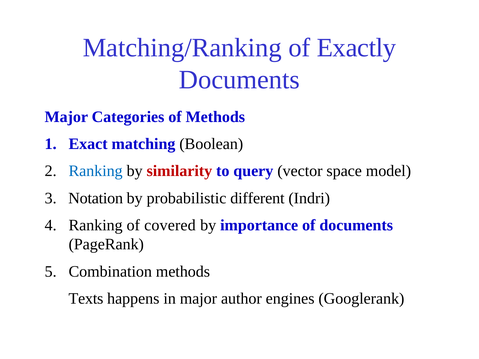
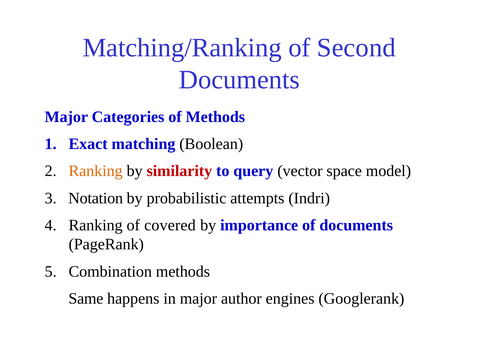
Exactly: Exactly -> Second (356, 48)
Ranking colour: blue -> orange (96, 171)
different: different -> attempts (257, 198)
Texts: Texts -> Same (86, 299)
